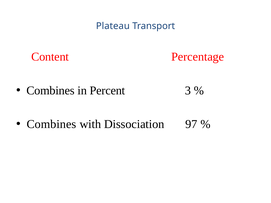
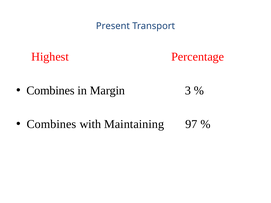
Plateau: Plateau -> Present (113, 26)
Content: Content -> Highest (50, 57)
Percent: Percent -> Margin (107, 91)
Dissociation: Dissociation -> Maintaining (134, 124)
